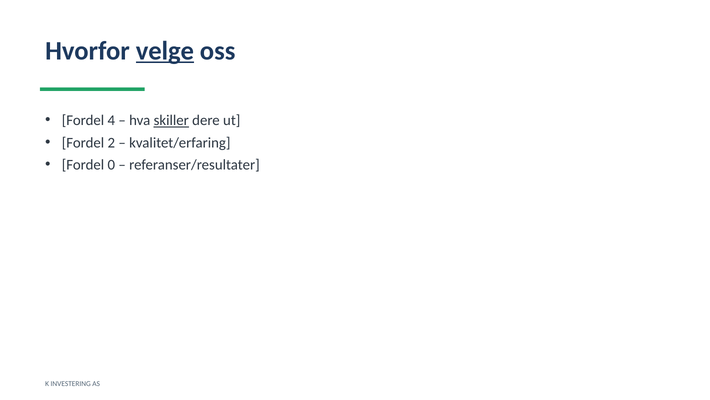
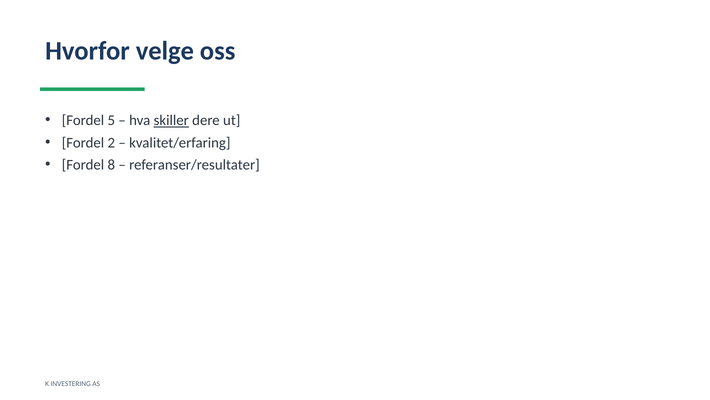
velge underline: present -> none (165, 51)
4: 4 -> 5 (111, 120)
0: 0 -> 8 (111, 165)
